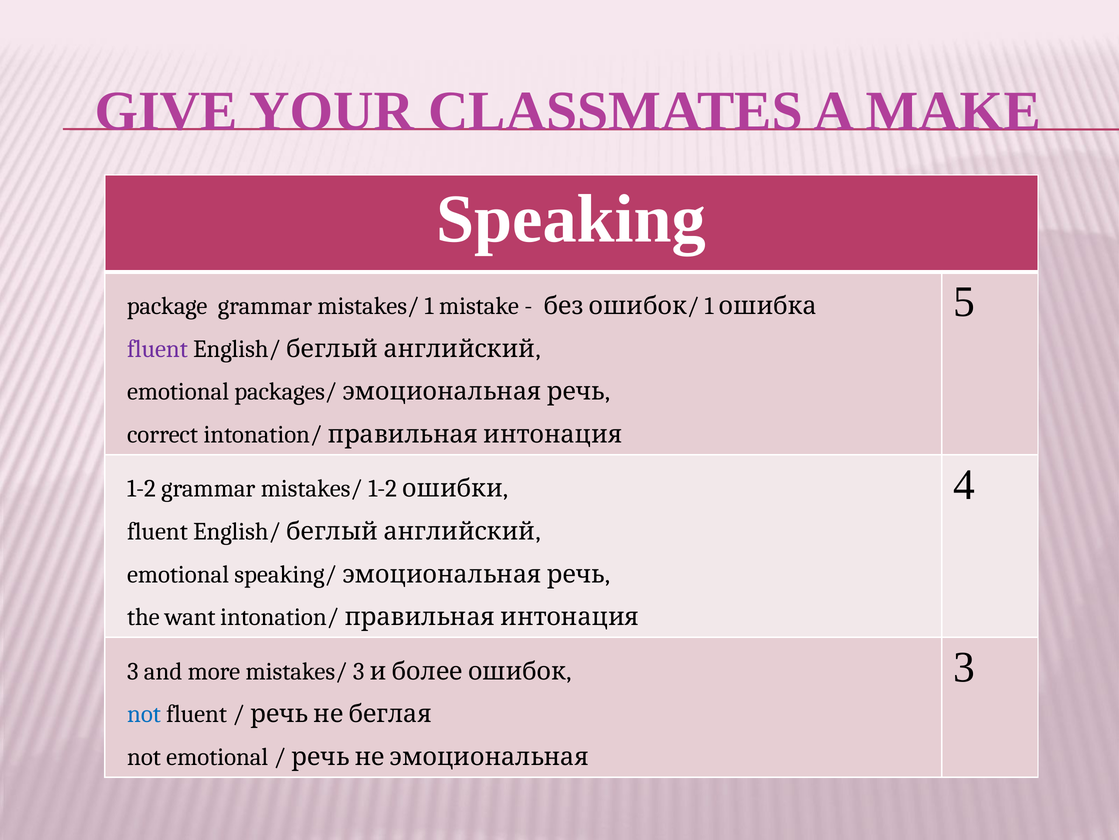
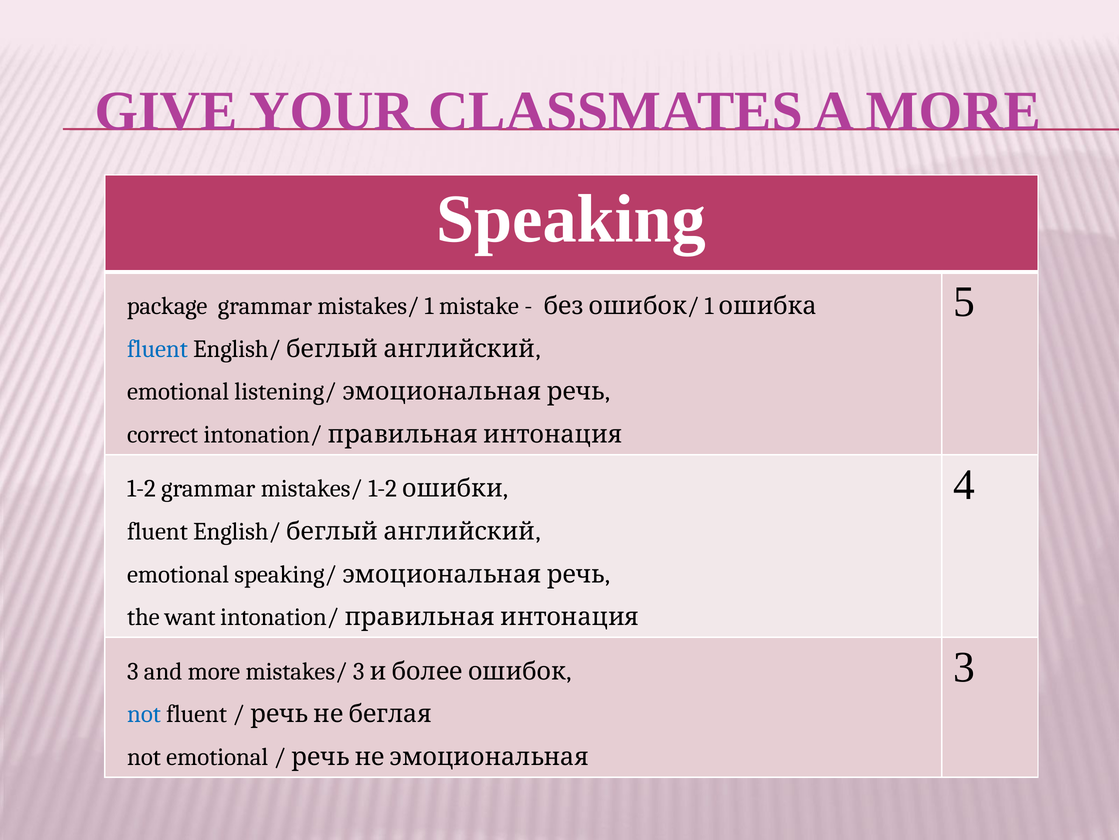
A MAKE: MAKE -> MORE (953, 111)
fluent colour: purple -> blue (157, 349)
packages/: packages/ -> listening/ (285, 391)
